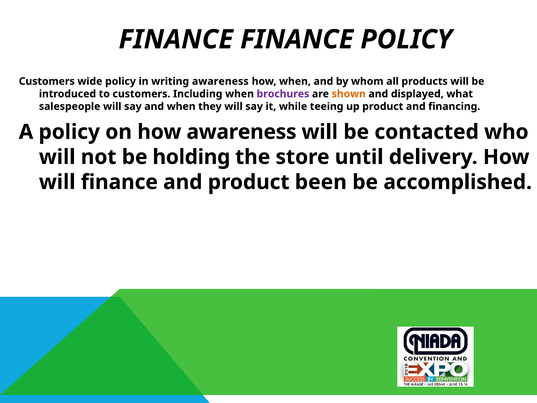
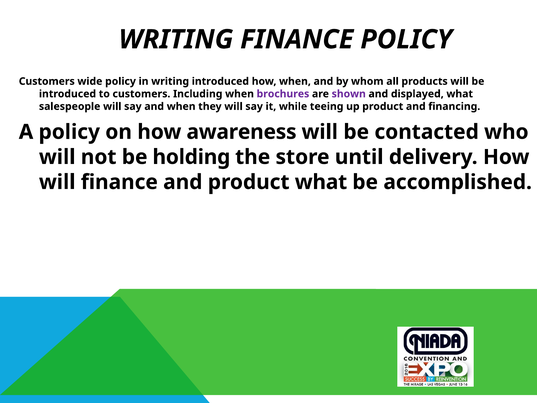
FINANCE: FINANCE -> WRITING (176, 39)
writing awareness: awareness -> introduced (220, 81)
shown colour: orange -> purple (349, 94)
product been: been -> what (321, 182)
